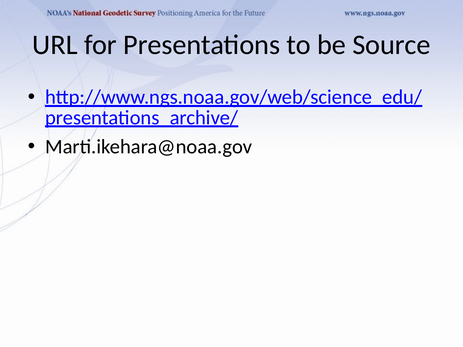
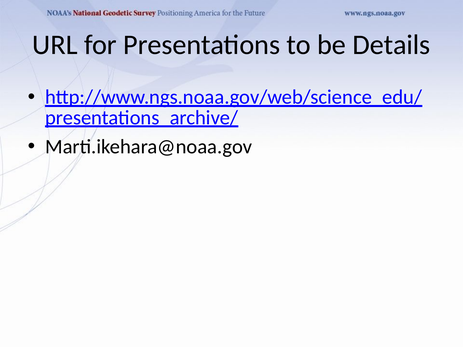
Source: Source -> Details (391, 45)
